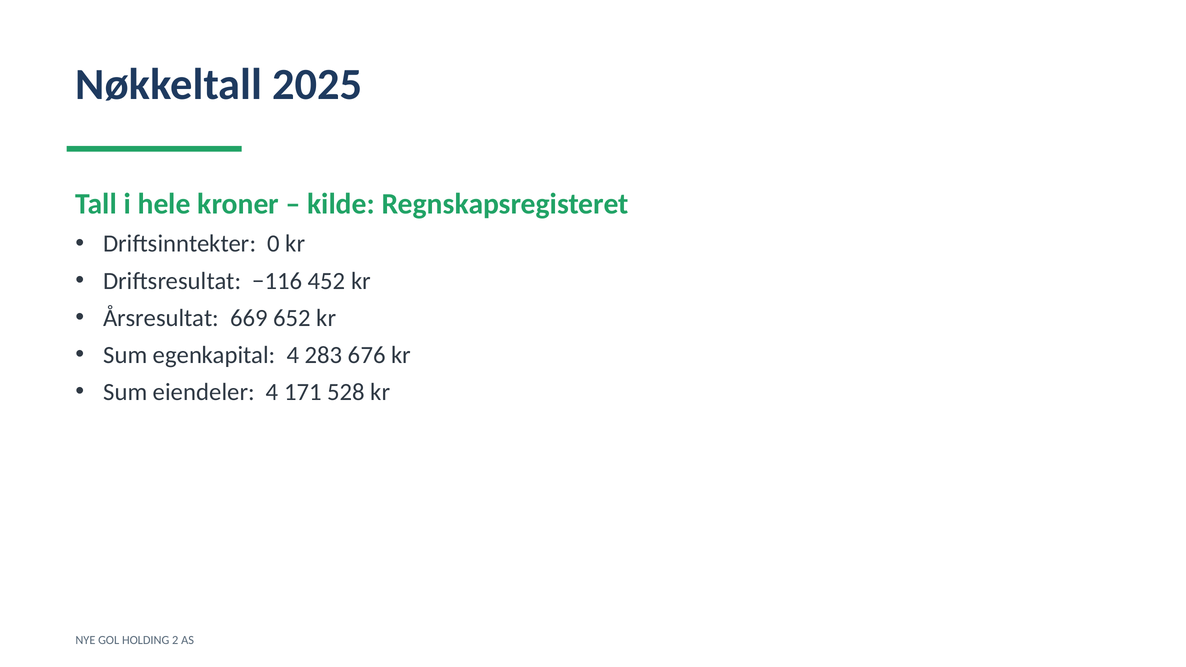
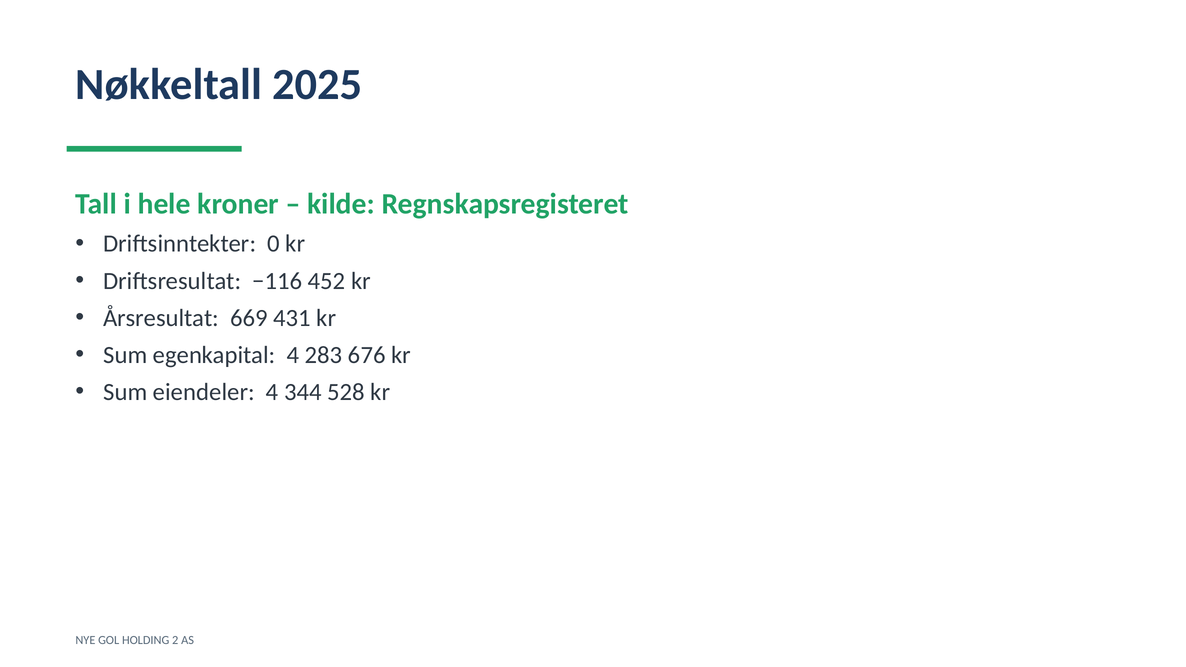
652: 652 -> 431 (292, 318)
171: 171 -> 344 (303, 392)
